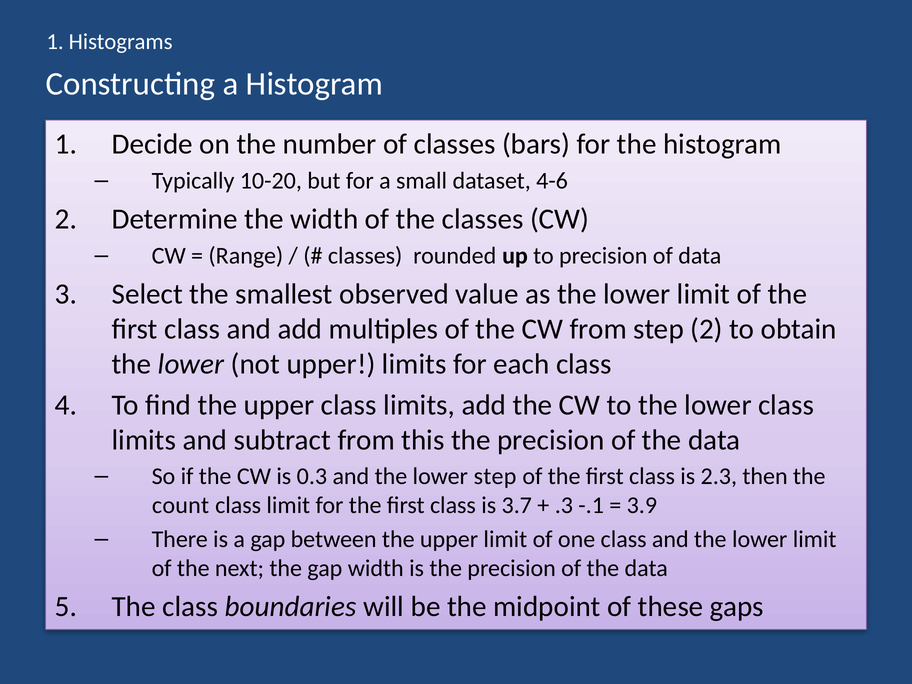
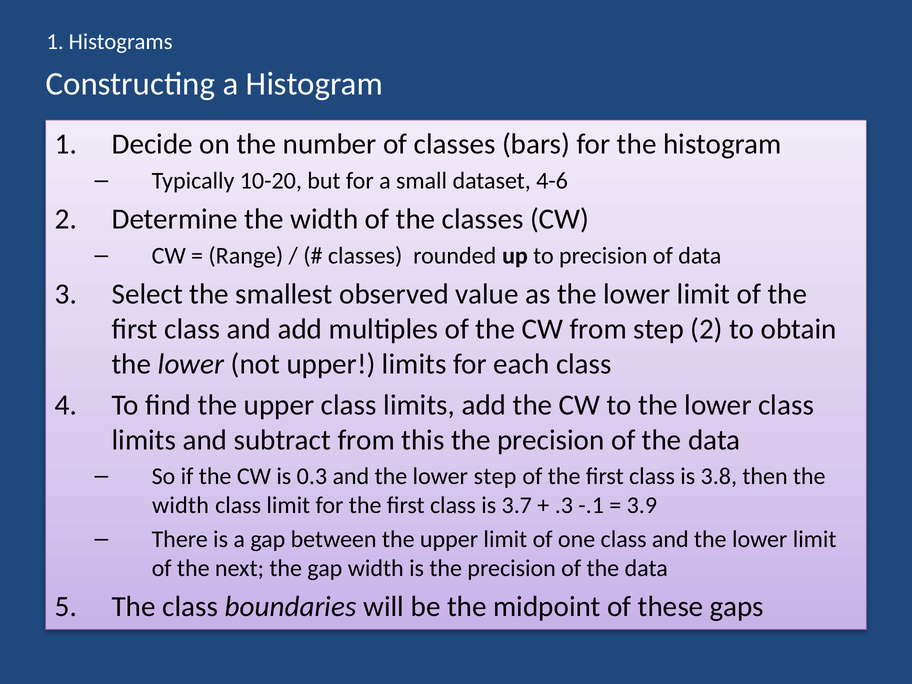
2.3: 2.3 -> 3.8 (719, 477)
count: count -> width (181, 505)
